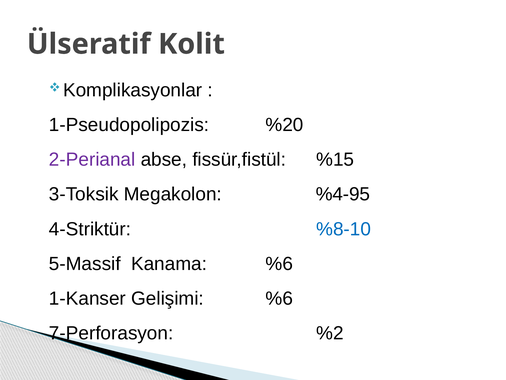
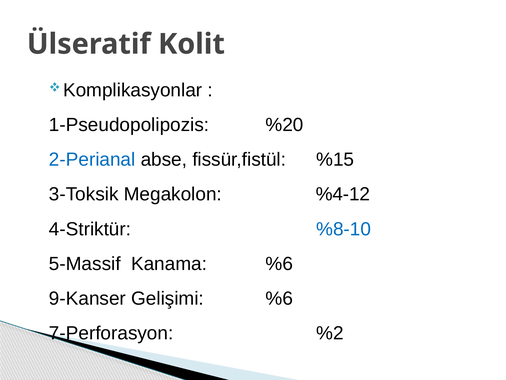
2-Perianal colour: purple -> blue (92, 159)
%4-95: %4-95 -> %4-12 (343, 194)
1-Kanser: 1-Kanser -> 9-Kanser (87, 298)
